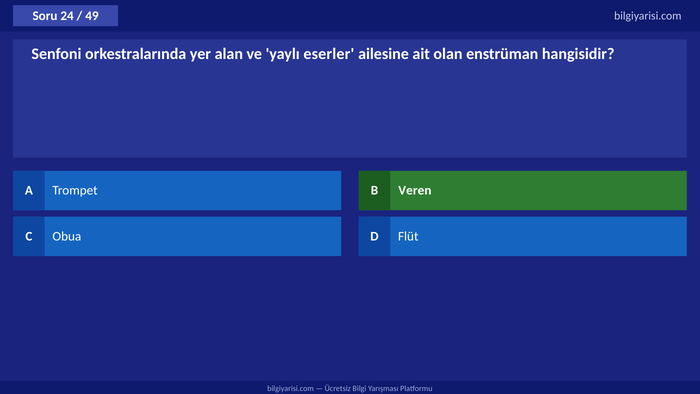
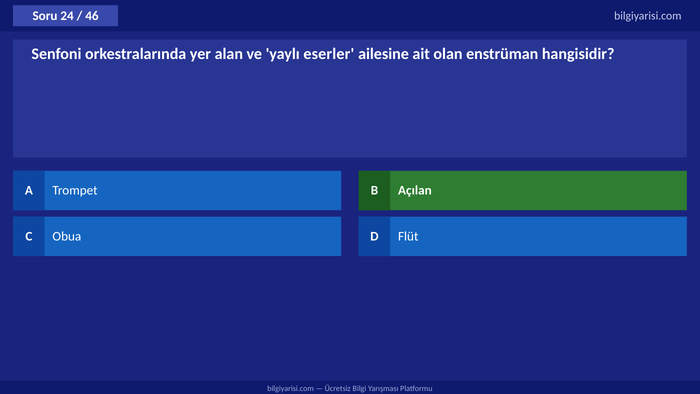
49: 49 -> 46 (92, 16)
Veren: Veren -> Açılan (415, 190)
